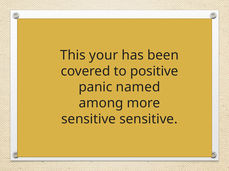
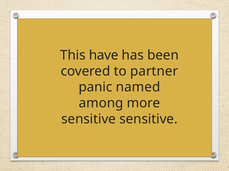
your: your -> have (104, 55)
positive: positive -> partner (154, 71)
